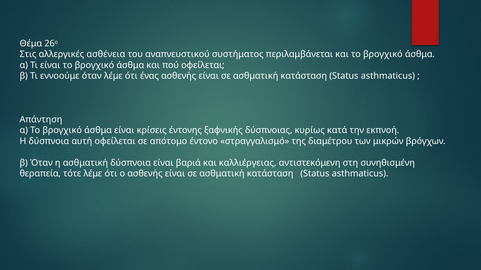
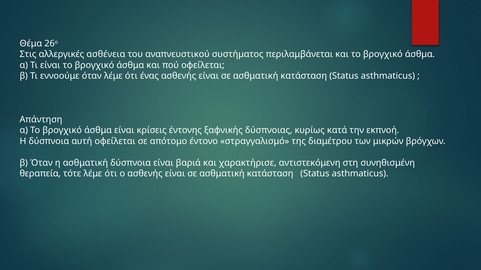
καλλιέργειας: καλλιέργειας -> χαρακτήρισε (248, 163)
